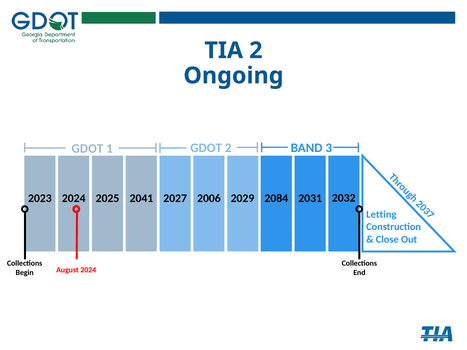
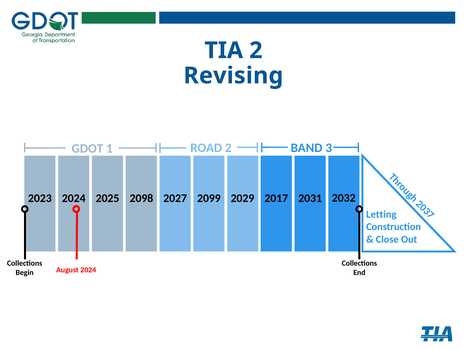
Ongoing: Ongoing -> Revising (233, 76)
1 GDOT: GDOT -> ROAD (206, 148)
2041: 2041 -> 2098 (141, 198)
2006: 2006 -> 2099 (209, 198)
2084: 2084 -> 2017 (276, 198)
